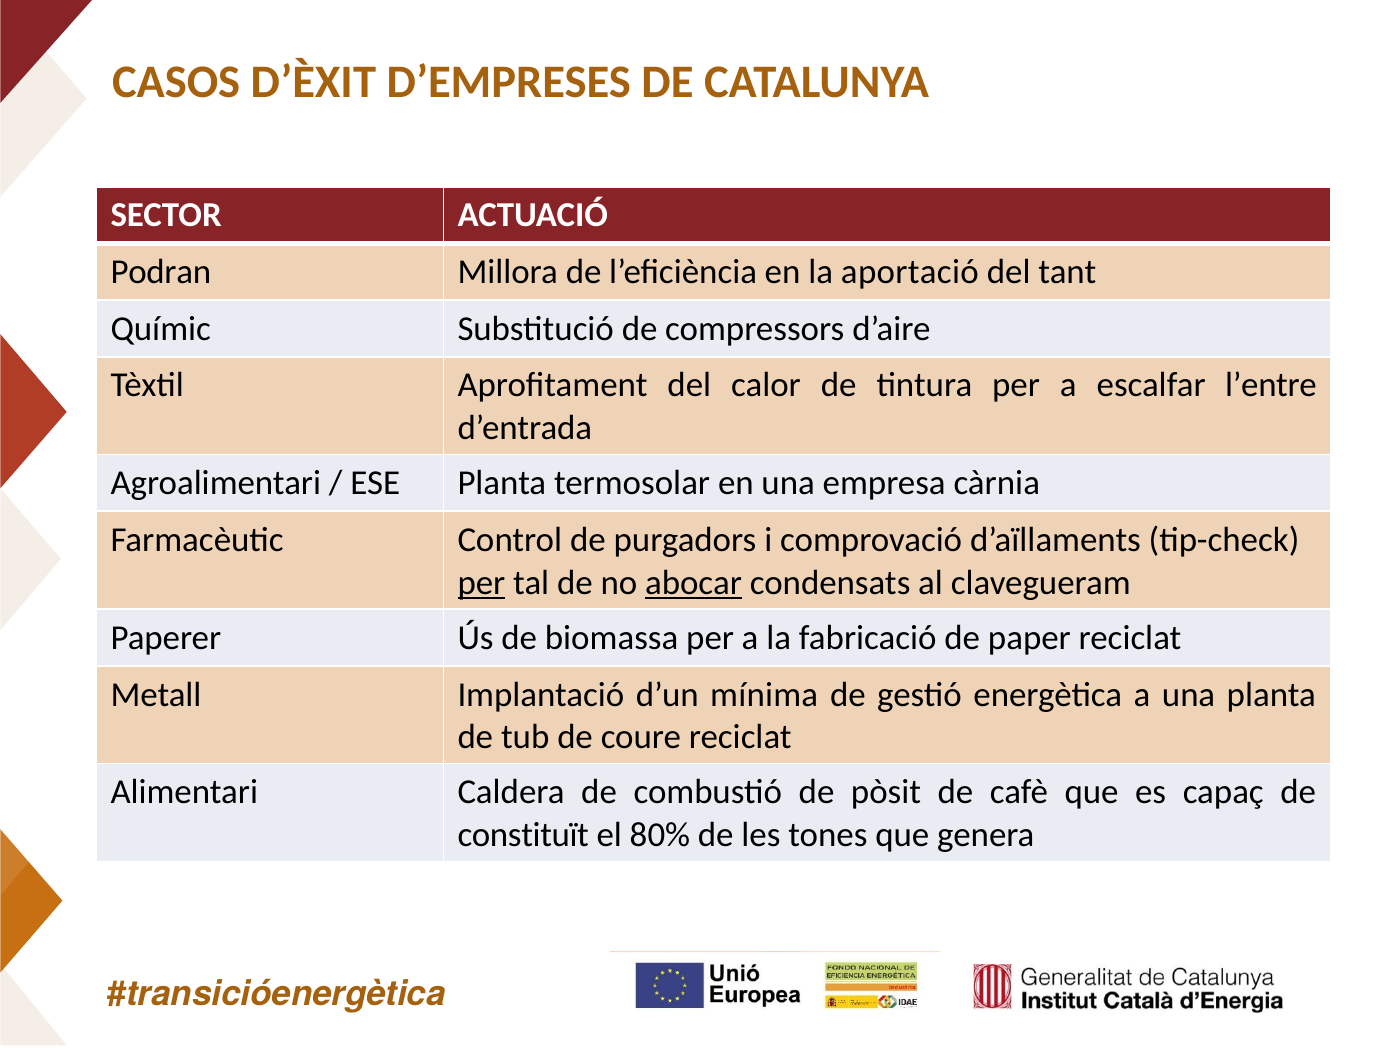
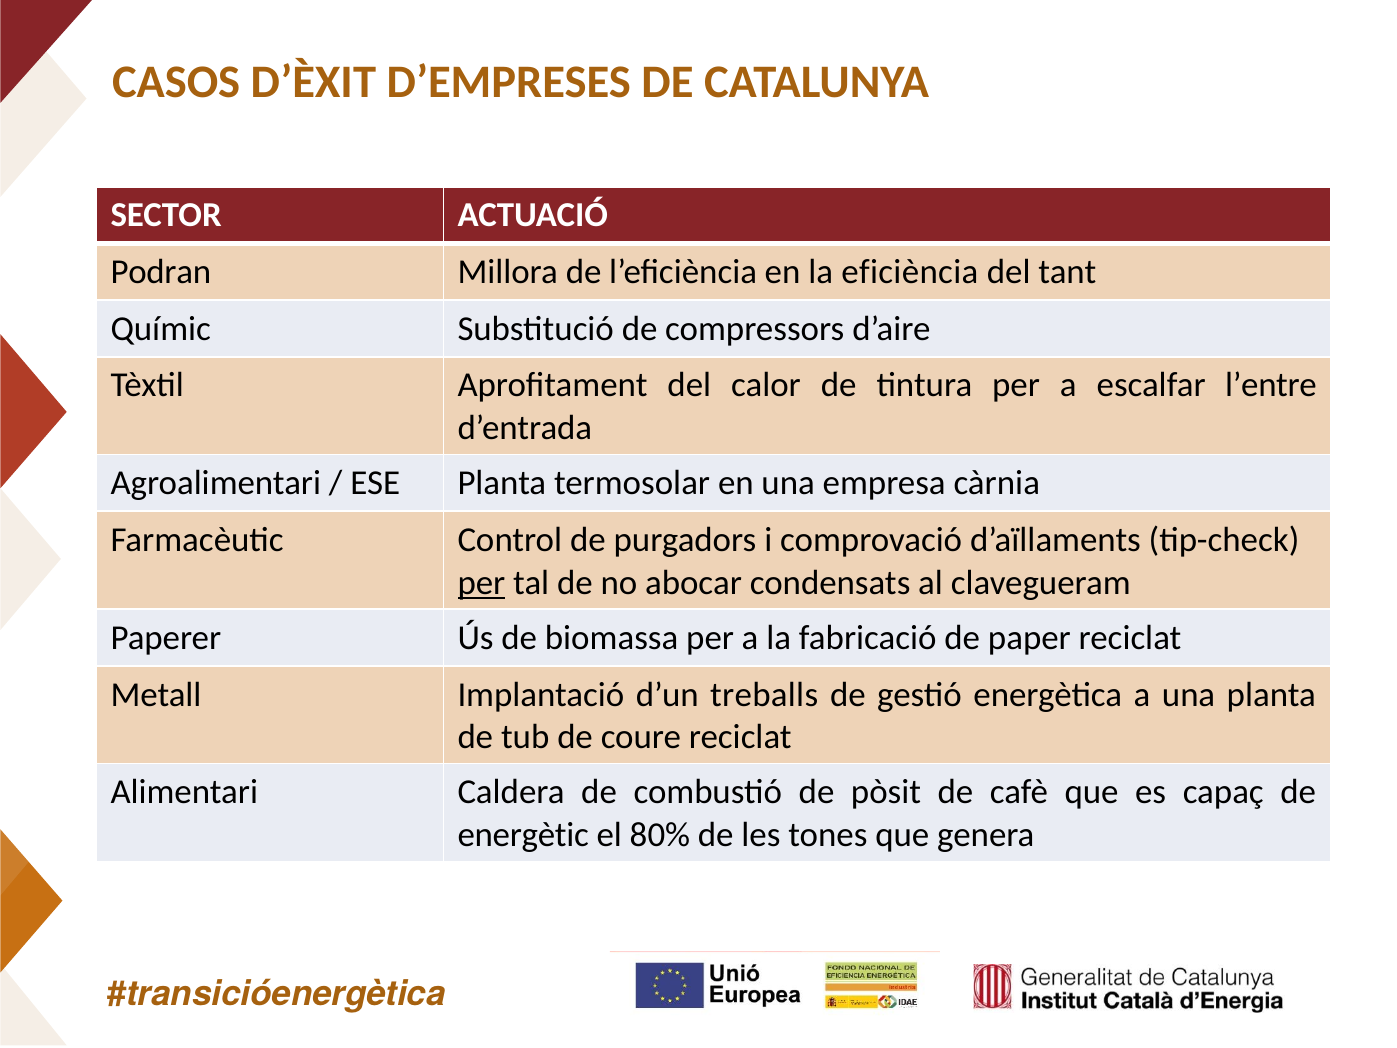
aportació: aportació -> eficiència (910, 272)
abocar underline: present -> none (694, 582)
mínima: mínima -> treballs (764, 694)
constituït: constituït -> energètic (523, 835)
